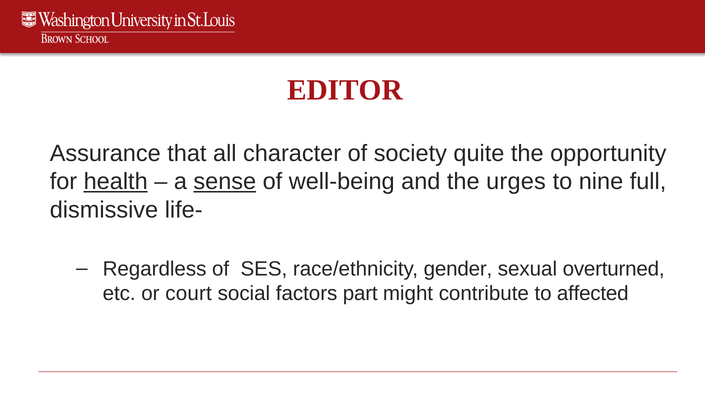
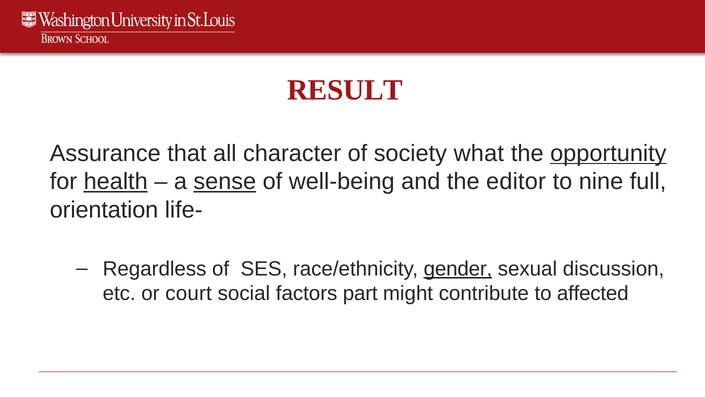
EDITOR: EDITOR -> RESULT (345, 90)
quite: quite -> what (479, 153)
opportunity underline: none -> present (608, 153)
urges: urges -> editor (516, 181)
dismissive: dismissive -> orientation (104, 210)
gender underline: none -> present (458, 269)
overturned: overturned -> discussion (614, 269)
